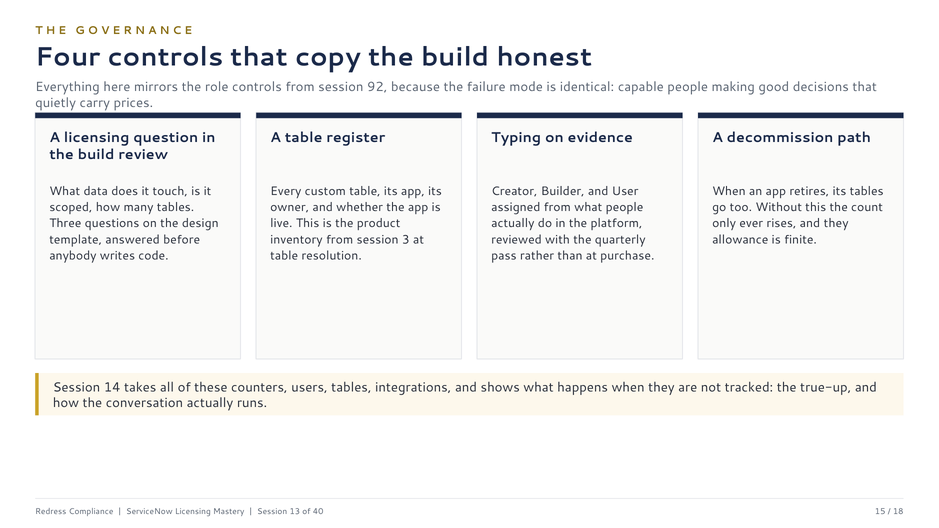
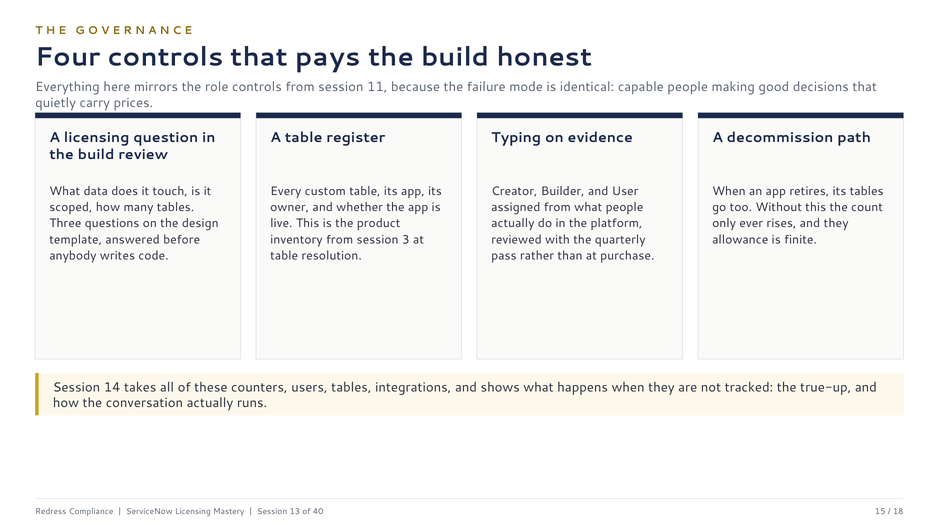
copy: copy -> pays (328, 57)
92: 92 -> 11 (377, 87)
